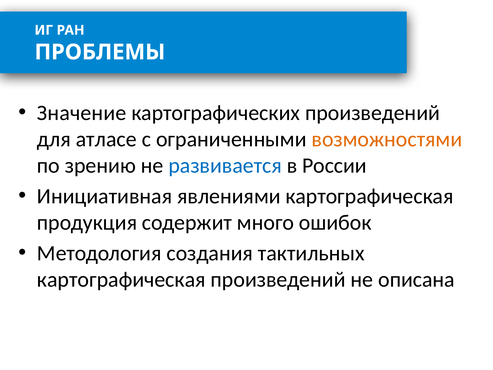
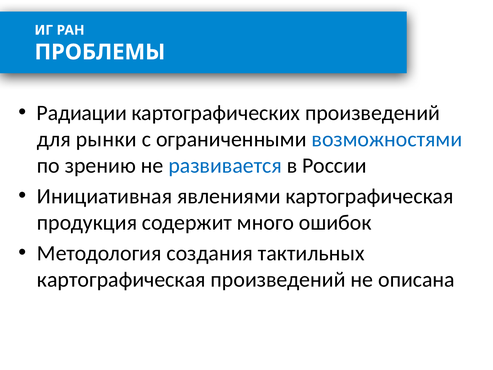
Значение: Значение -> Радиации (82, 113)
атласе: атласе -> рынки (106, 139)
возможностями colour: orange -> blue (387, 139)
